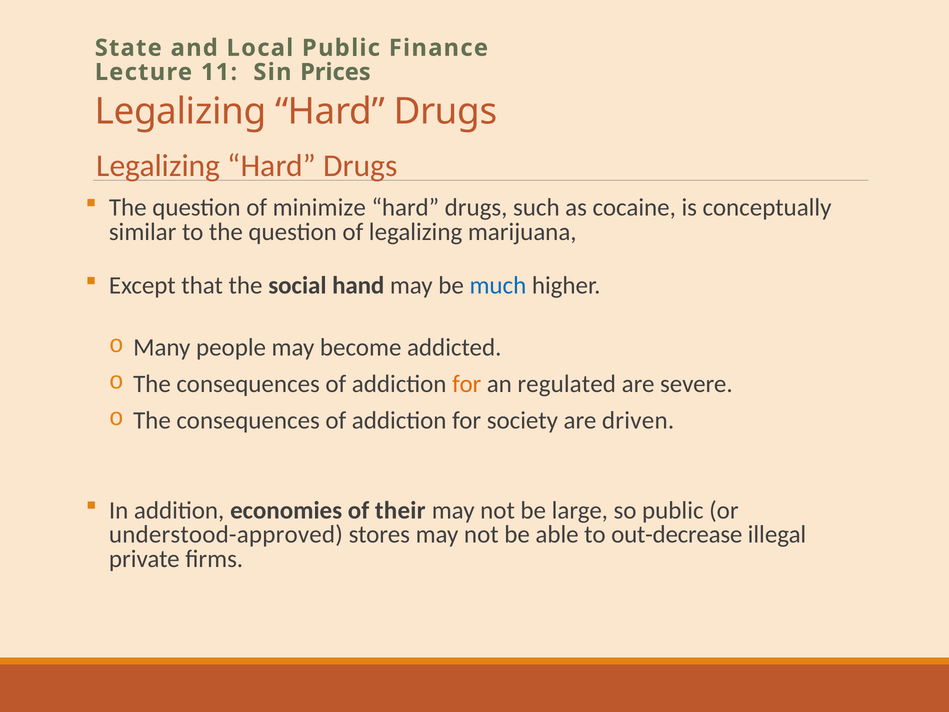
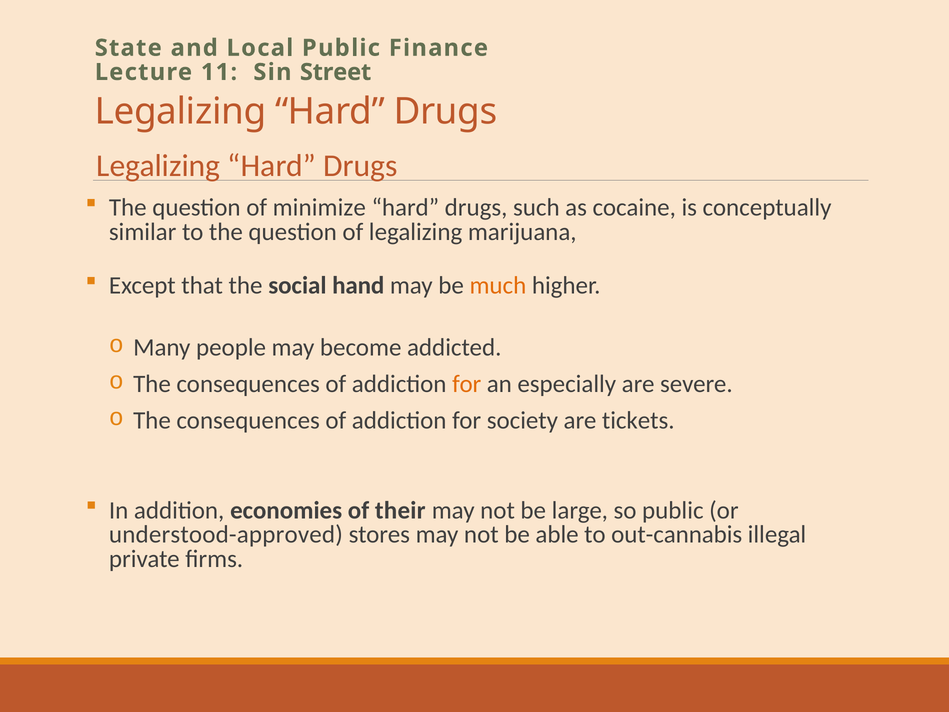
Prices: Prices -> Street (336, 72)
much colour: blue -> orange (498, 285)
regulated: regulated -> especially (567, 384)
driven: driven -> tickets (638, 420)
out-decrease: out-decrease -> out-cannabis (677, 534)
